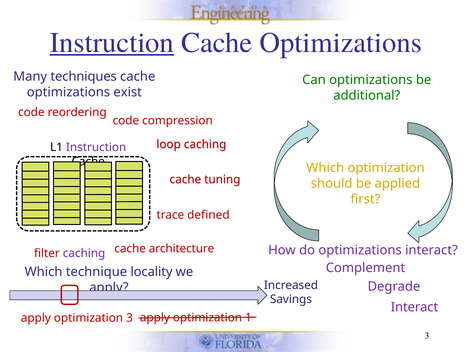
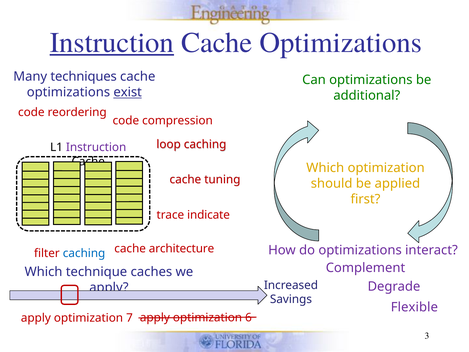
exist underline: none -> present (128, 92)
defined: defined -> indicate (209, 215)
caching colour: purple -> blue (84, 253)
locality: locality -> caches (151, 272)
Interact: Interact -> Flexible (414, 307)
optimization 3: 3 -> 7 (129, 318)
1: 1 -> 6 (248, 317)
